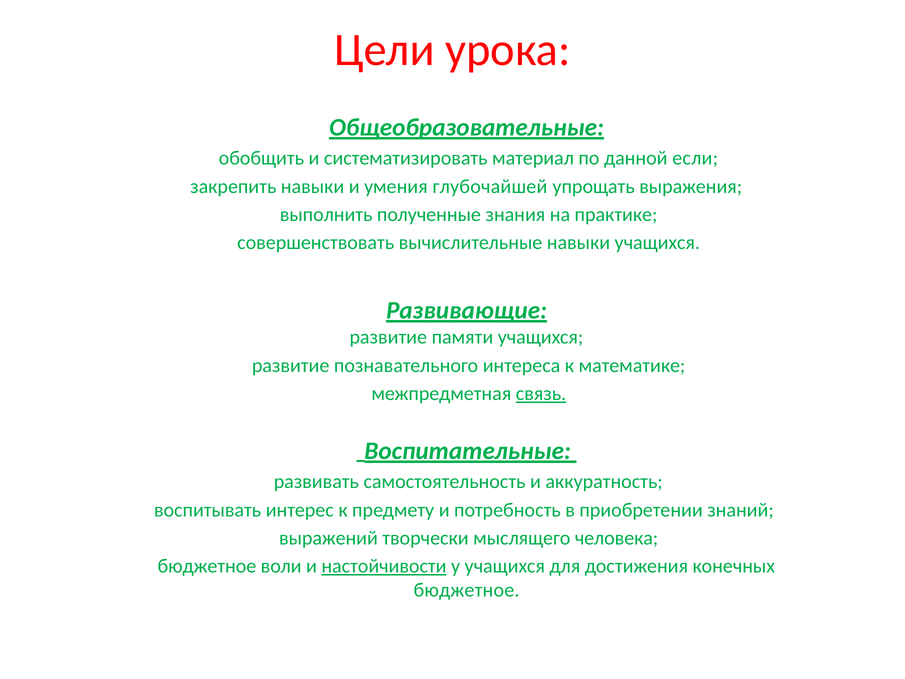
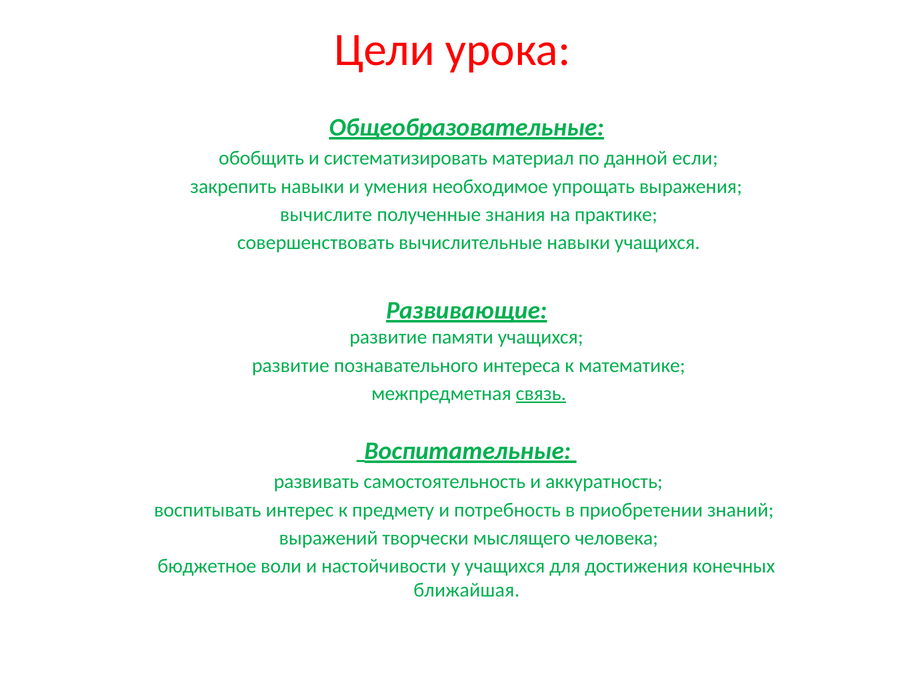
глубочайшей: глубочайшей -> необходимое (490, 186)
выполнить: выполнить -> вычислите (326, 215)
настойчивости underline: present -> none (384, 566)
бюджетное: бюджетное -> ближайшая (467, 590)
